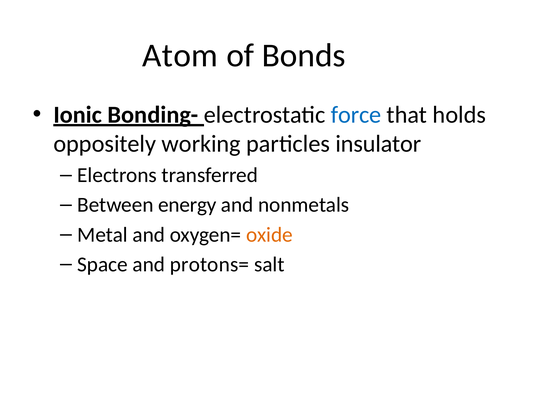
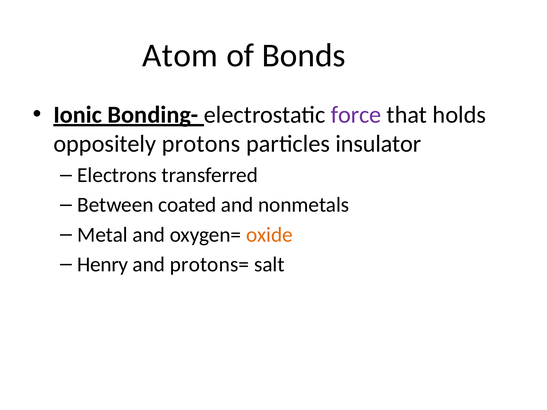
force colour: blue -> purple (356, 115)
working: working -> protons (201, 144)
energy: energy -> coated (187, 205)
Space: Space -> Henry (103, 265)
